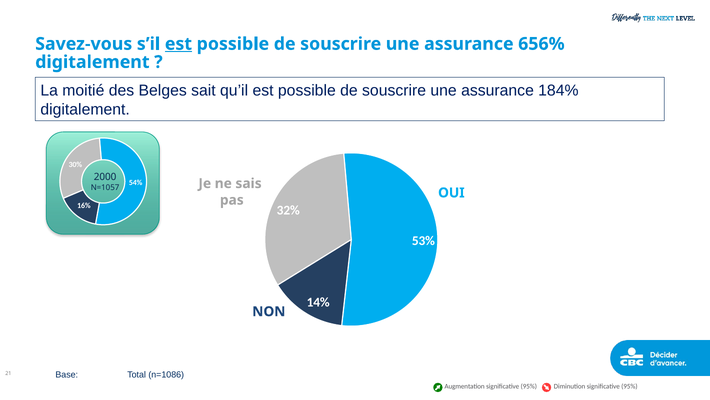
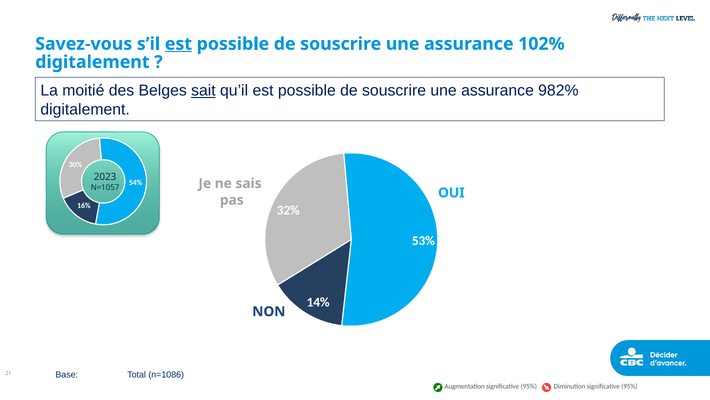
656%: 656% -> 102% (541, 44)
sait underline: none -> present (203, 91)
184%: 184% -> 982% (558, 91)
2000: 2000 -> 2023 (105, 177)
